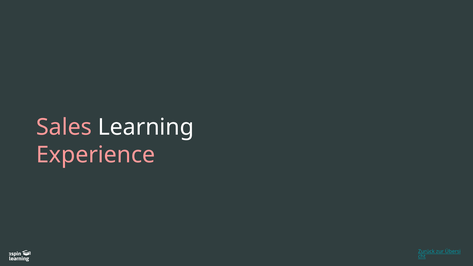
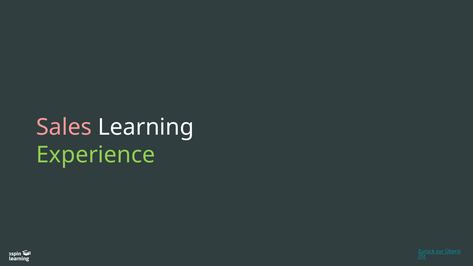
Experience colour: pink -> light green (96, 155)
